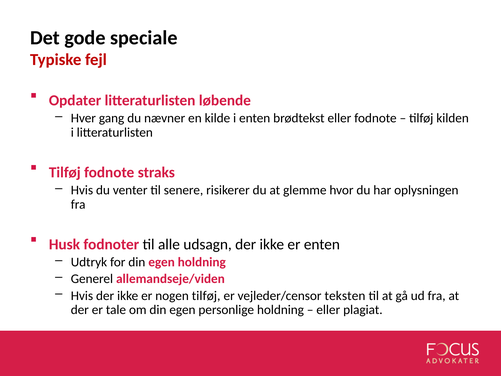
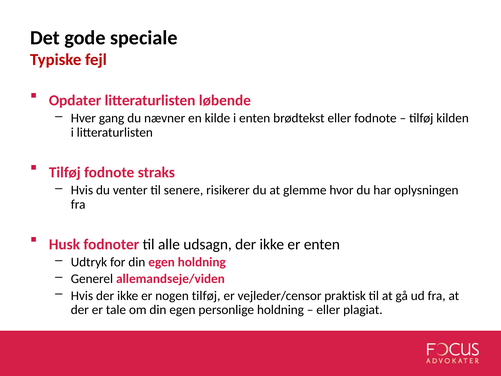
teksten: teksten -> praktisk (345, 295)
